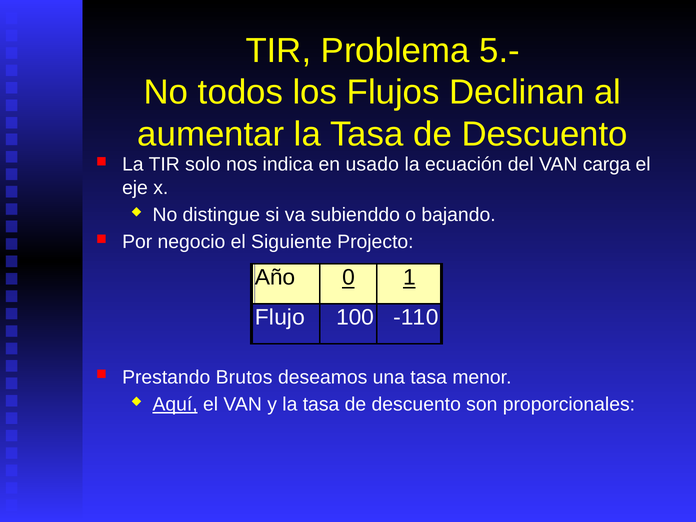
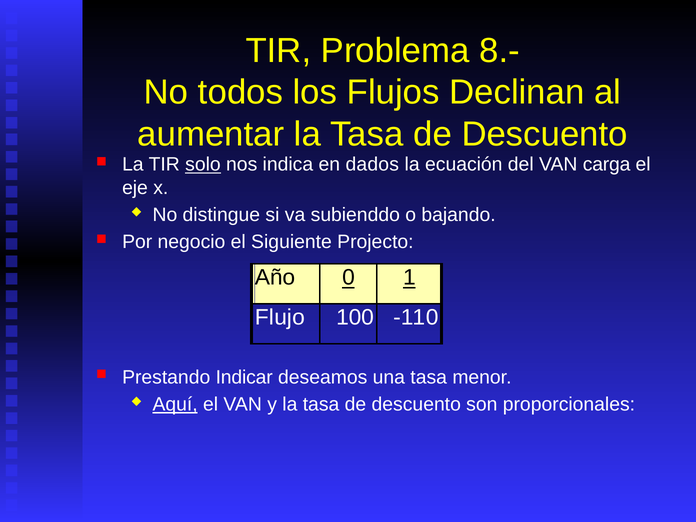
5.-: 5.- -> 8.- (500, 51)
solo underline: none -> present (203, 165)
usado: usado -> dados (372, 165)
Brutos: Brutos -> Indicar (244, 377)
